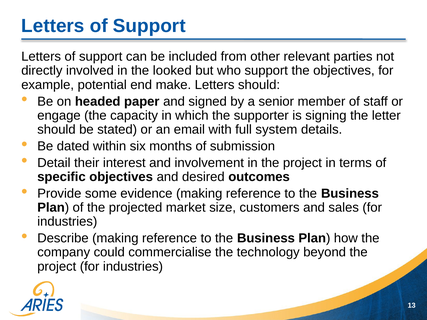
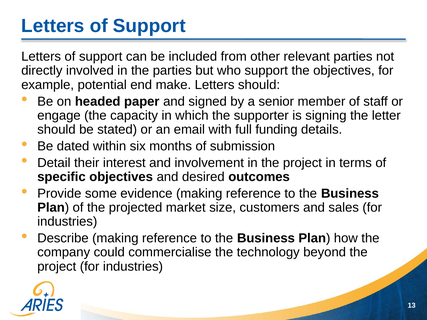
the looked: looked -> parties (172, 71)
system: system -> funding (277, 130)
